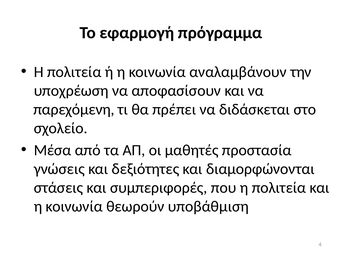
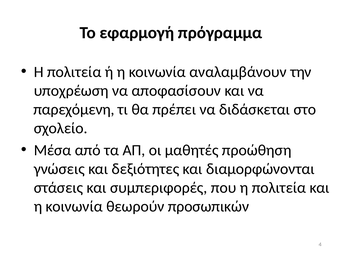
προστασία: προστασία -> προώθηση (257, 150)
υποβάθμιση: υποβάθμιση -> προσωπικών (208, 207)
